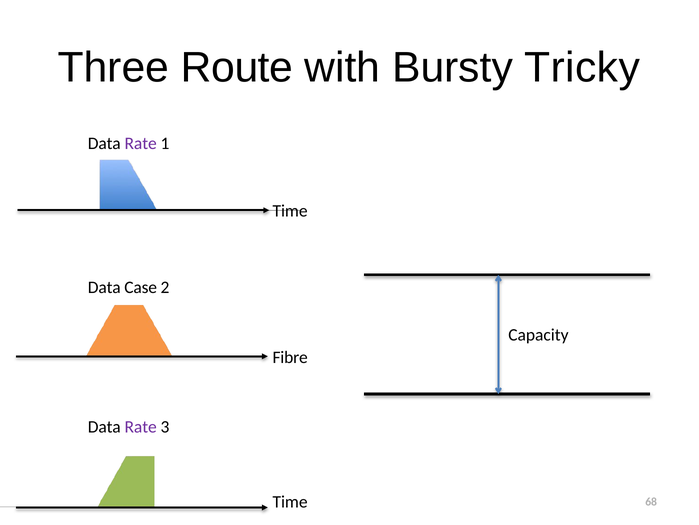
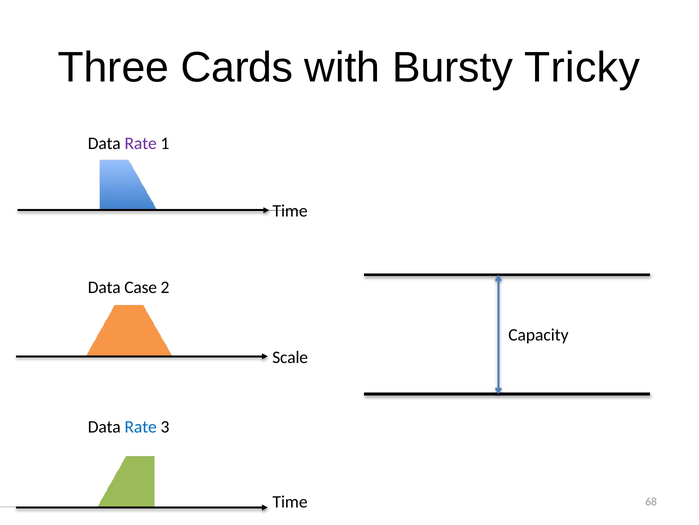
Route: Route -> Cards (237, 68)
Fibre: Fibre -> Scale (290, 357)
Rate colour: purple -> blue (141, 426)
